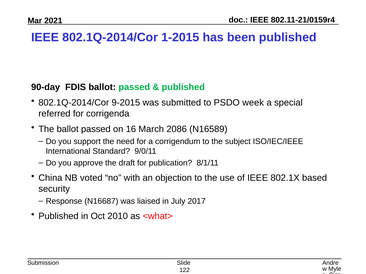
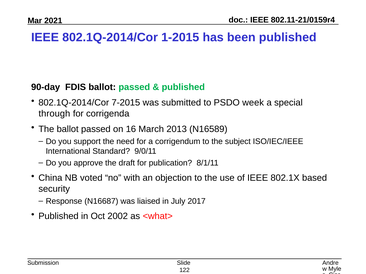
9-2015: 9-2015 -> 7-2015 (126, 103)
referred: referred -> through (54, 114)
2086: 2086 -> 2013 (177, 129)
2010: 2010 -> 2002 (118, 217)
